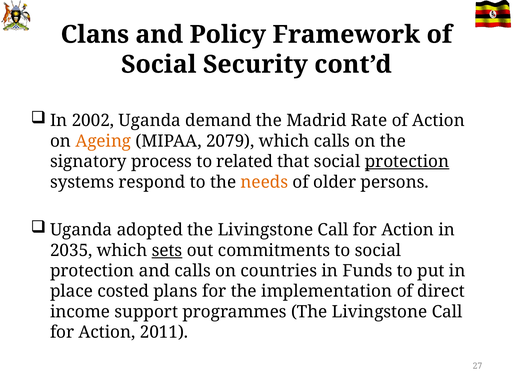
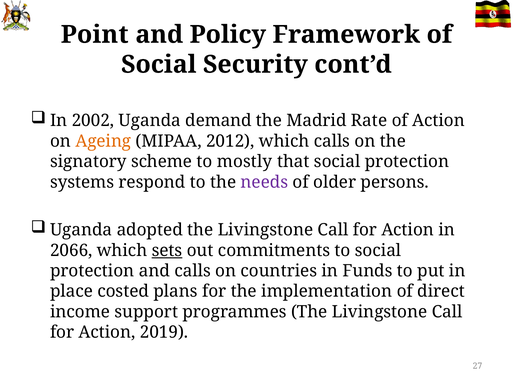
Clans: Clans -> Point (95, 35)
2079: 2079 -> 2012 (230, 141)
process: process -> scheme (162, 162)
related: related -> mostly (245, 162)
protection underline: present -> none (407, 162)
needs colour: orange -> purple (264, 182)
2035: 2035 -> 2066 (71, 251)
2011: 2011 -> 2019 (164, 333)
